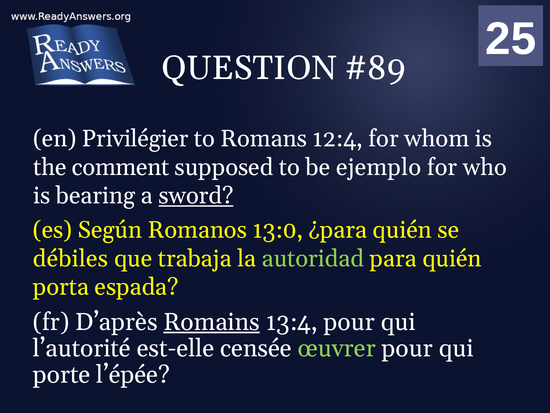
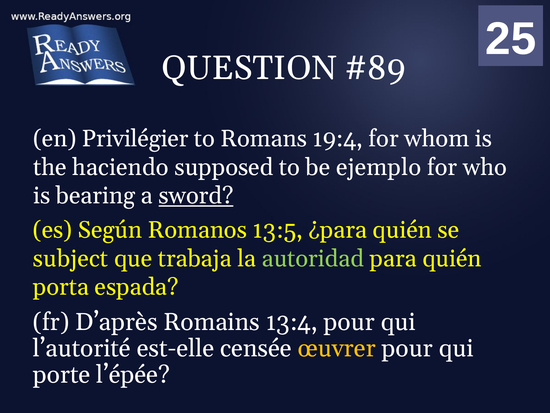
12:4: 12:4 -> 19:4 (338, 139)
comment: comment -> haciendo (120, 167)
13:0: 13:0 -> 13:5 (278, 230)
débiles: débiles -> subject (71, 258)
Romains underline: present -> none (212, 322)
œuvrer colour: light green -> yellow (337, 348)
